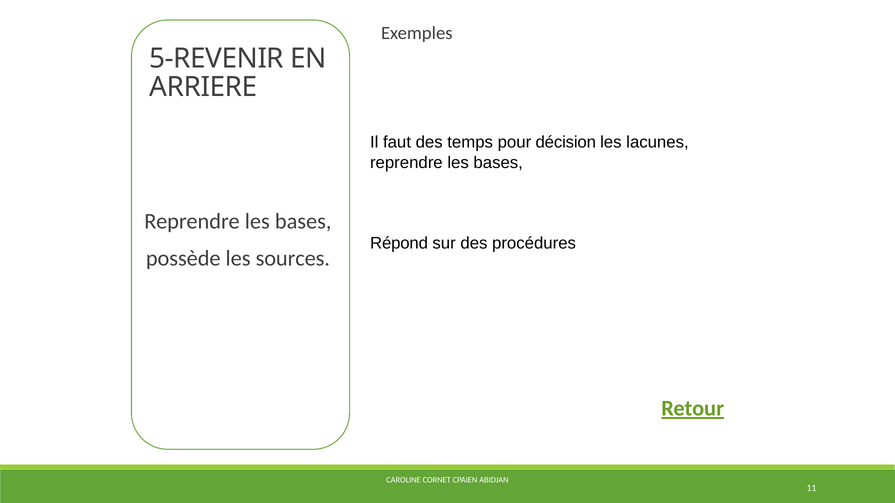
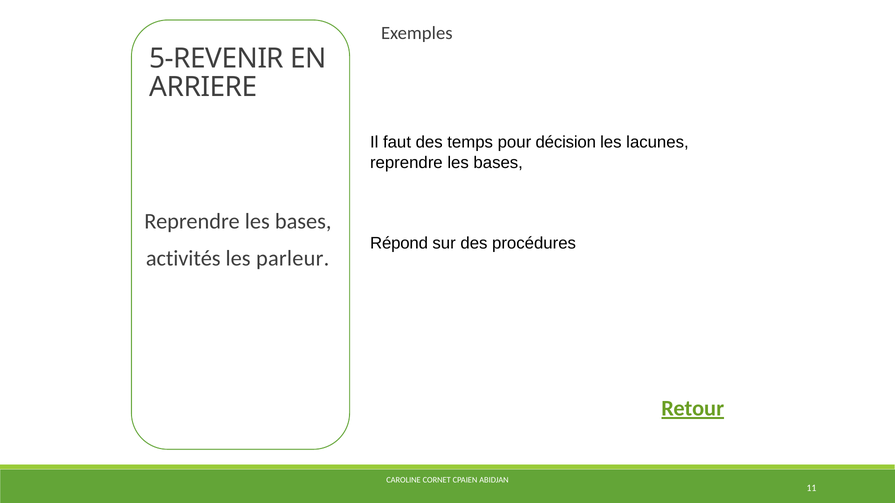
possède: possède -> activités (183, 259)
sources: sources -> parleur (293, 259)
